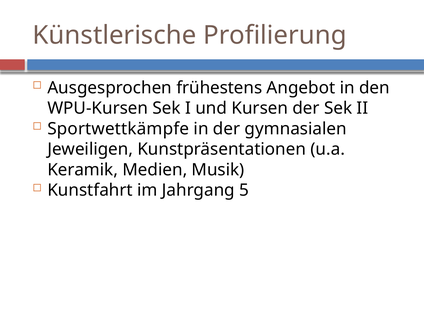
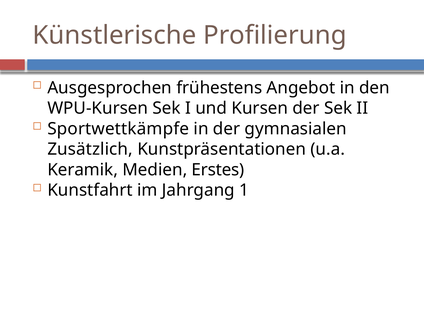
Jeweiligen: Jeweiligen -> Zusätzlich (90, 149)
Musik: Musik -> Erstes (218, 170)
5: 5 -> 1 (244, 190)
